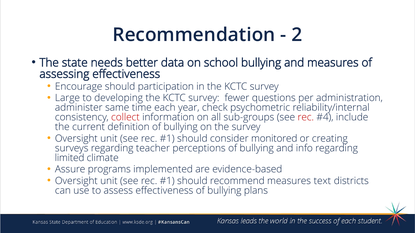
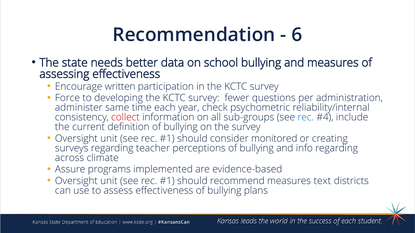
2: 2 -> 6 (297, 35)
Encourage should: should -> written (120, 87)
Large: Large -> Force (67, 98)
rec colour: red -> blue (306, 118)
limited: limited -> across (70, 158)
